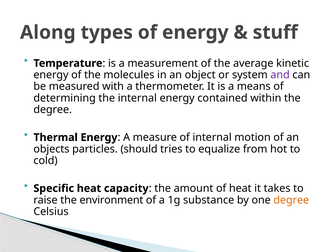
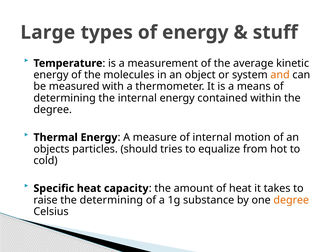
Along: Along -> Large (48, 32)
and colour: purple -> orange (280, 75)
the environment: environment -> determining (111, 199)
